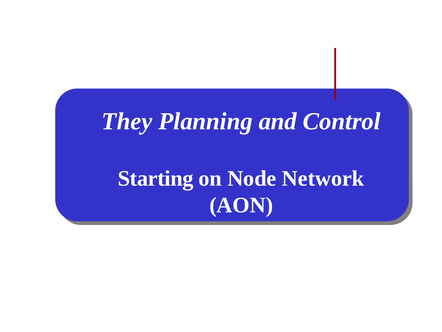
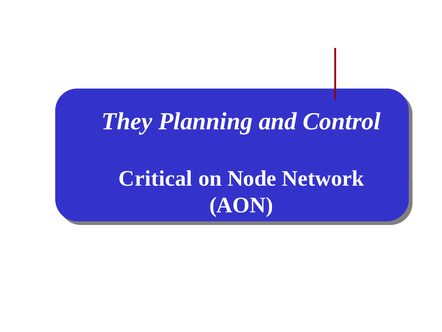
Starting: Starting -> Critical (155, 178)
